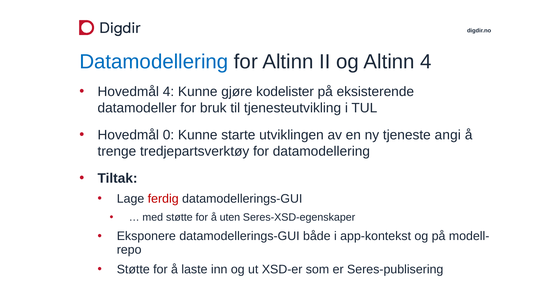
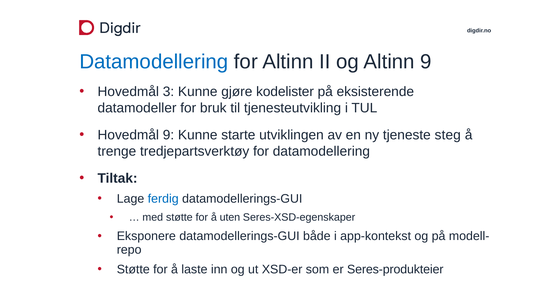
Altinn 4: 4 -> 9 (426, 62)
Hovedmål 4: 4 -> 3 (168, 92)
Hovedmål 0: 0 -> 9 (168, 135)
angi: angi -> steg (448, 135)
ferdig colour: red -> blue (163, 199)
Seres-publisering: Seres-publisering -> Seres-produkteier (395, 269)
